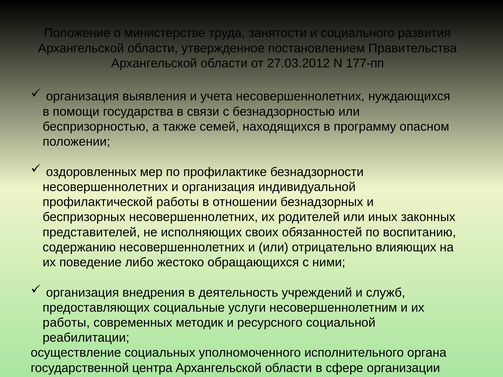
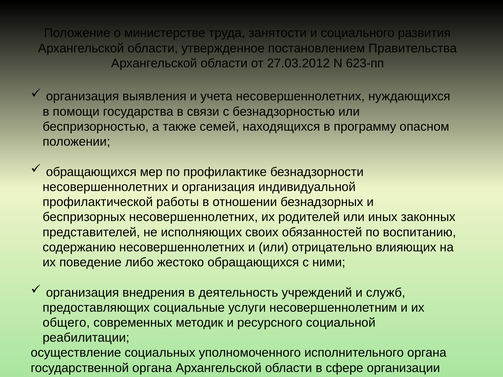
177-пп: 177-пп -> 623-пп (365, 63)
оздоровленных: оздоровленных -> обращающихся (91, 172)
работы: работы -> общего (66, 323)
государственной центра: центра -> органа (152, 368)
